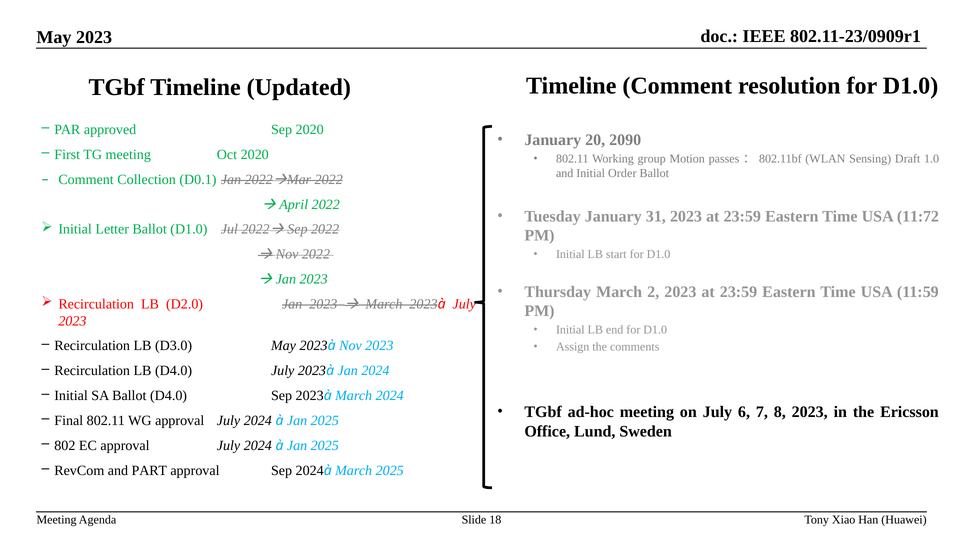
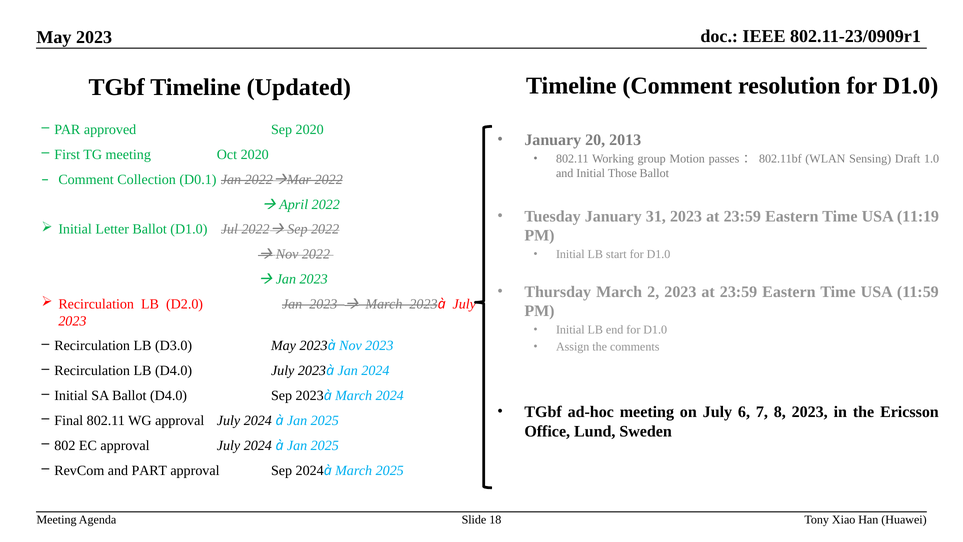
2090: 2090 -> 2013 (625, 140)
Order: Order -> Those (622, 173)
11:72: 11:72 -> 11:19 (918, 216)
